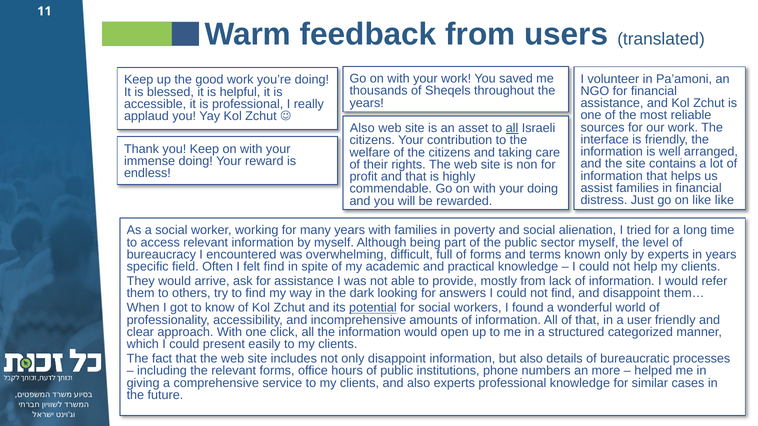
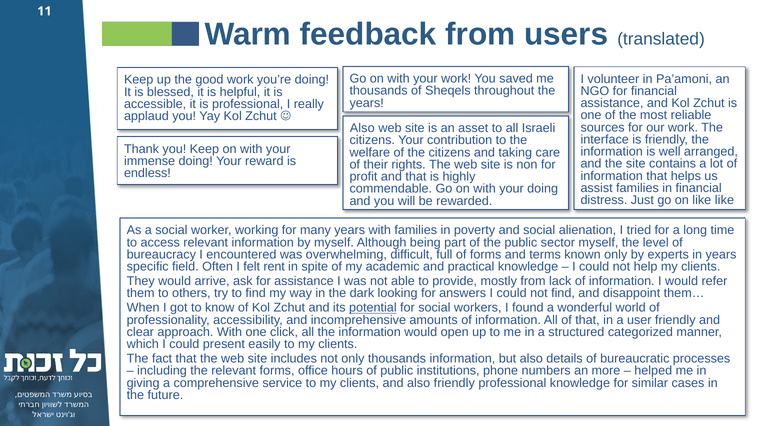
all underline: present -> none (512, 128)
felt find: find -> rent (274, 267)
only disappoint: disappoint -> thousands (397, 359)
also experts: experts -> friendly (454, 383)
